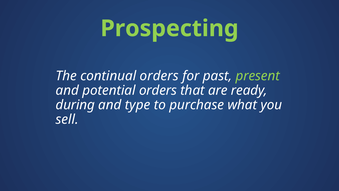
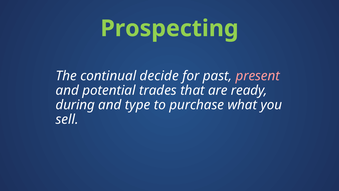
continual orders: orders -> decide (159, 76)
present colour: light green -> pink (258, 76)
potential orders: orders -> trades (158, 90)
